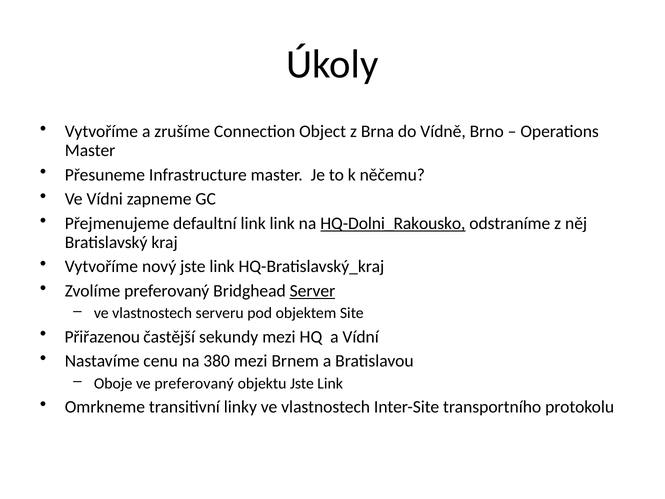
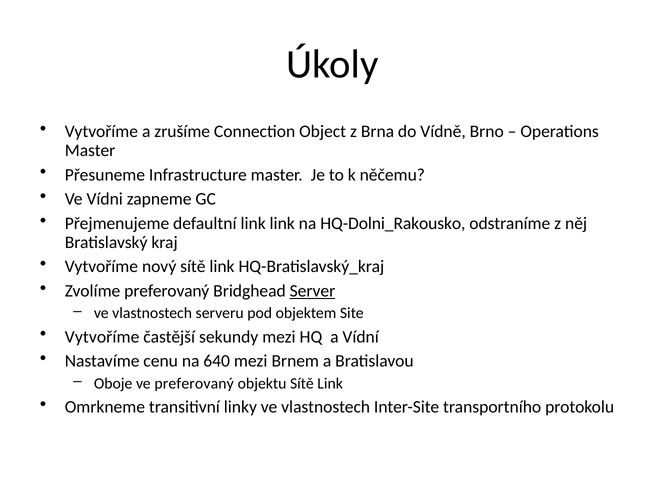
HQ-Dolni_Rakousko underline: present -> none (393, 223)
nový jste: jste -> sítě (193, 266)
Přiřazenou: Přiřazenou -> Vytvoříme (102, 337)
380: 380 -> 640 (217, 361)
objektu Jste: Jste -> Sítě (302, 383)
